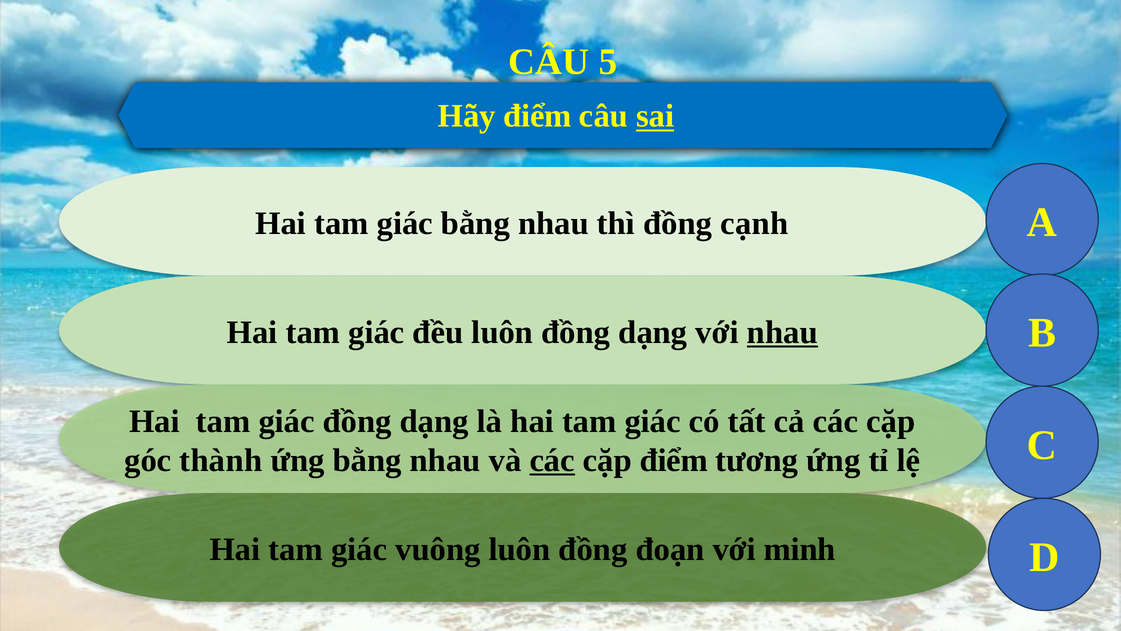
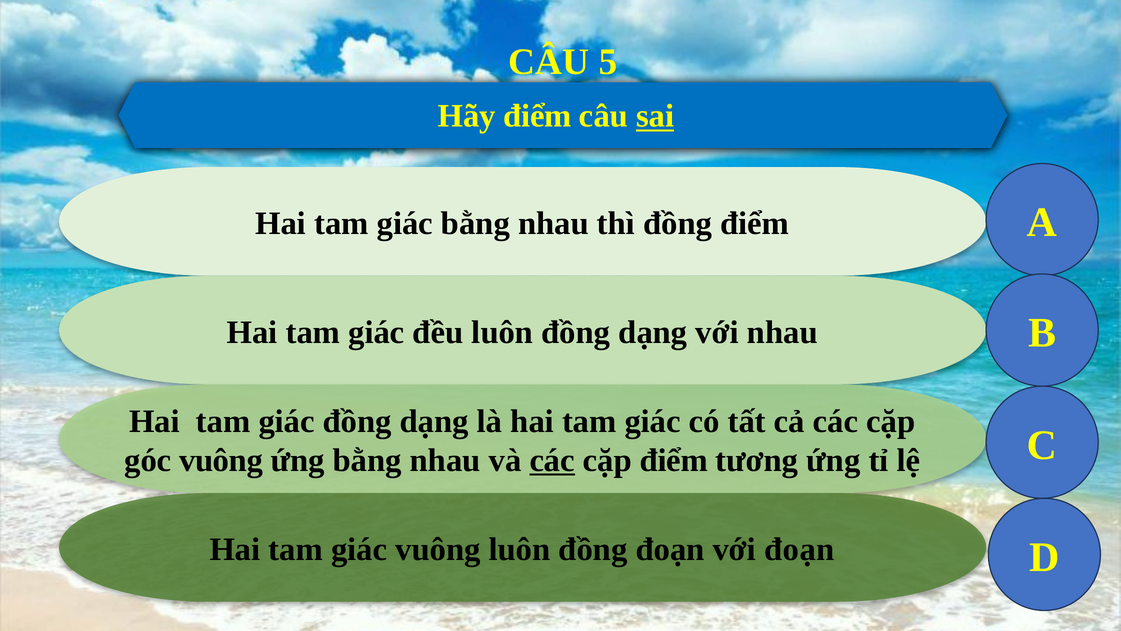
đồng cạnh: cạnh -> điểm (755, 223)
nhau underline: present -> none (782, 332)
góc thành: thành -> vuông (221, 460)
với minh: minh -> đoạn (799, 549)
